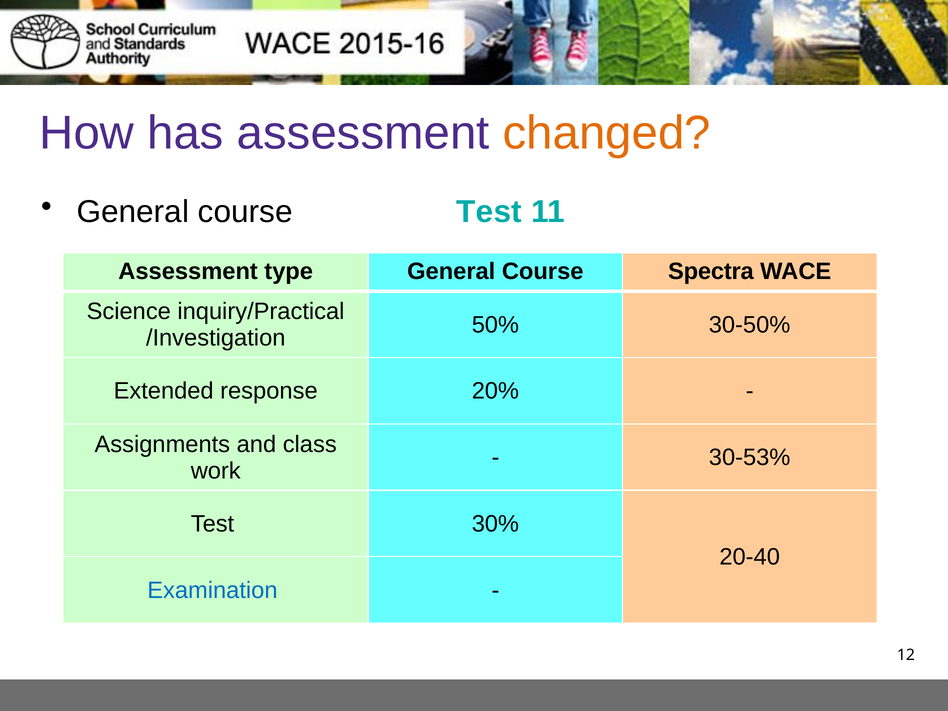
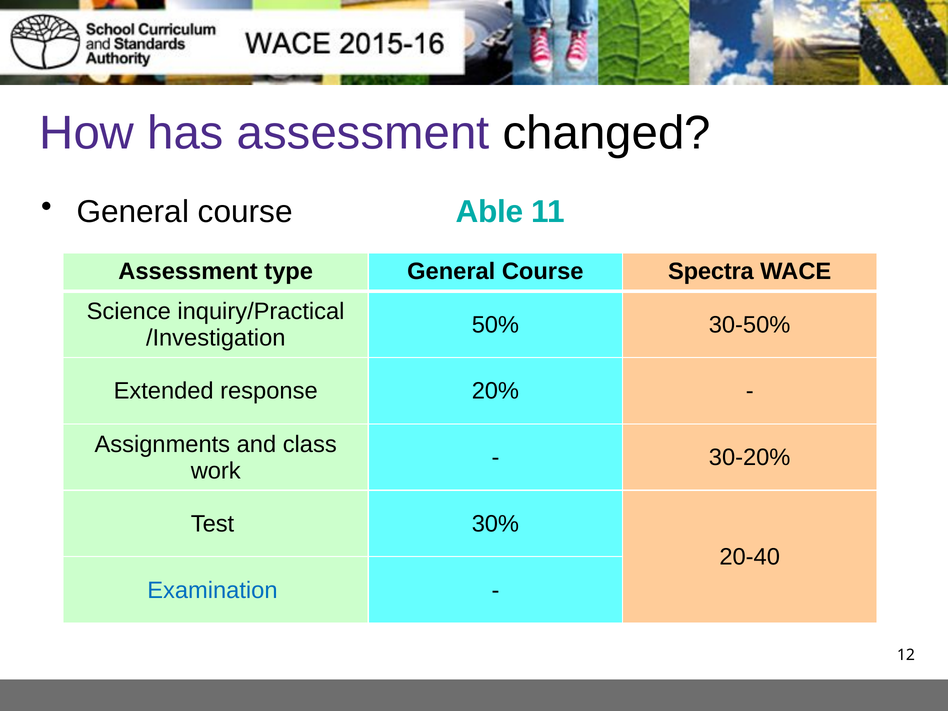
changed colour: orange -> black (607, 133)
course Test: Test -> Able (489, 212)
30-53%: 30-53% -> 30-20% (750, 458)
